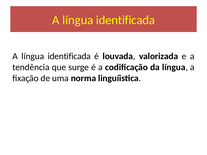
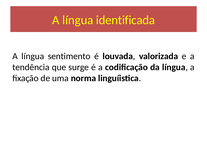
identificada: identificada -> sentimento (69, 56)
